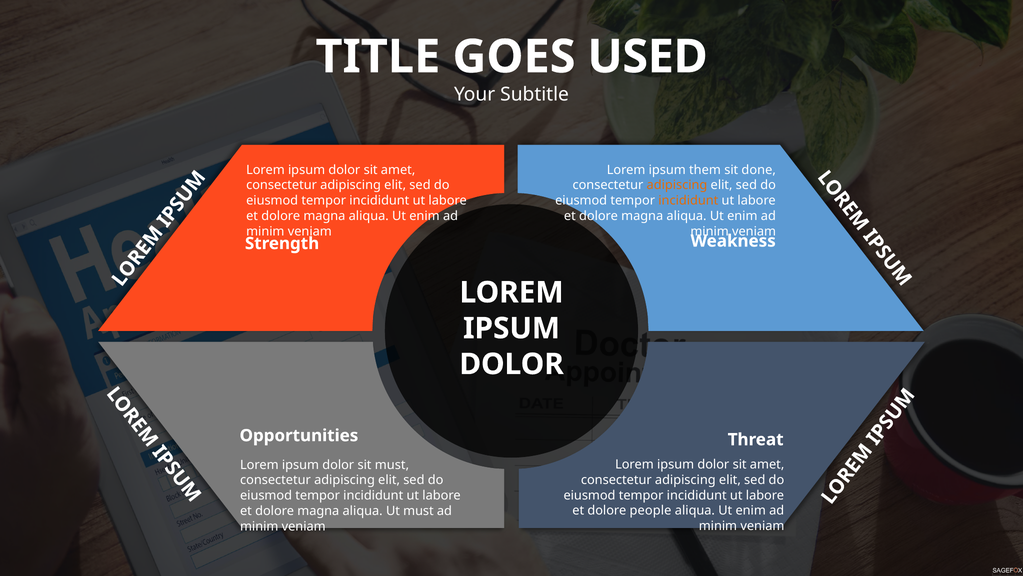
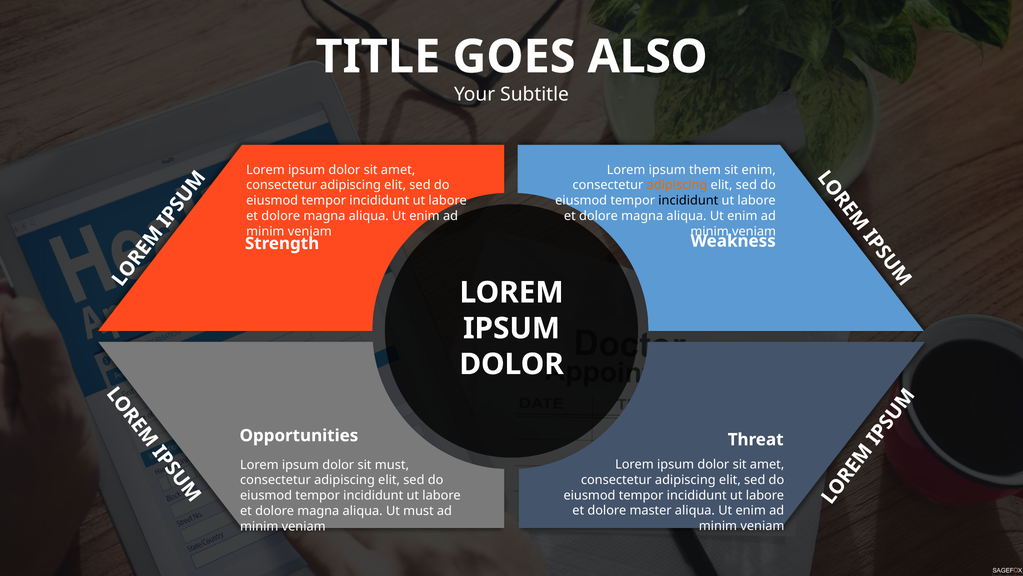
USED: USED -> ALSO (648, 57)
sit done: done -> enim (759, 170)
incididunt colour: orange -> black (688, 200)
people: people -> master (651, 510)
